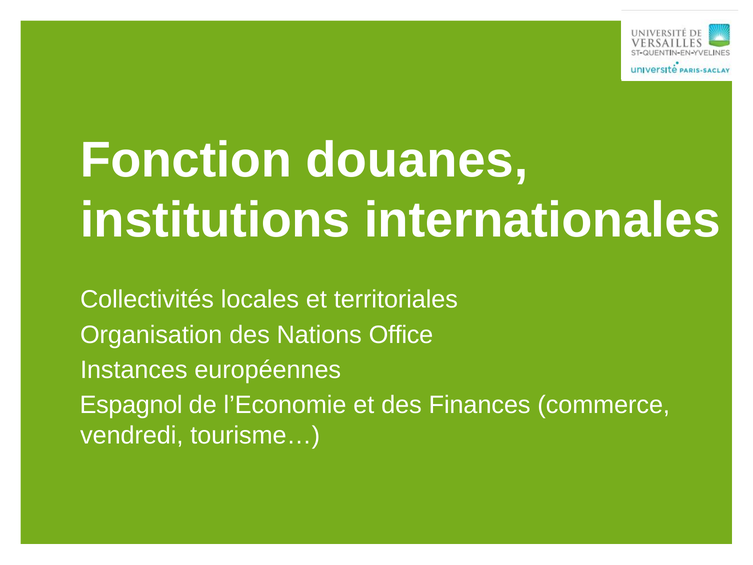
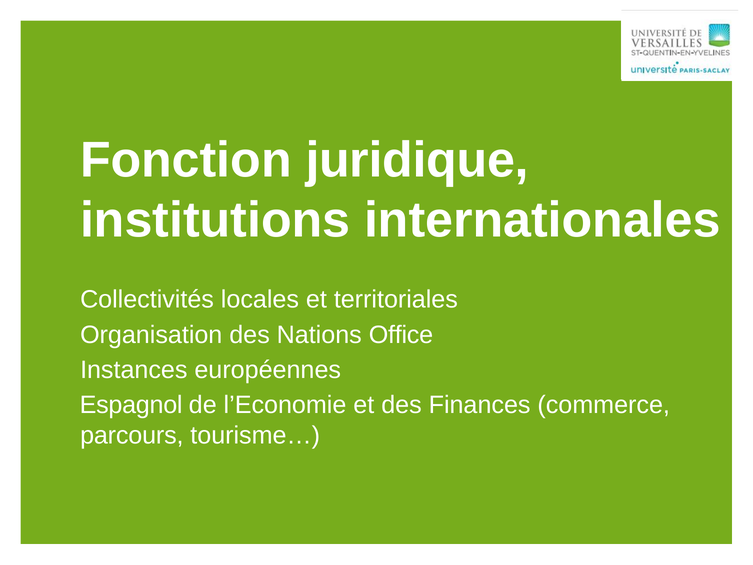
douanes: douanes -> juridique (417, 160)
vendredi: vendredi -> parcours (132, 435)
